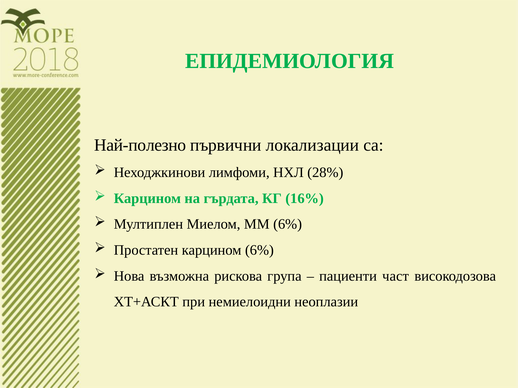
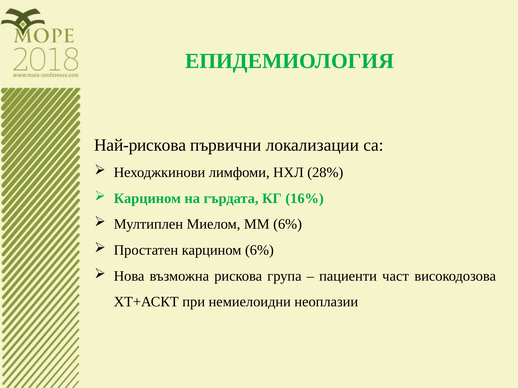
Най-полезно: Най-полезно -> Най-рискова (140, 145)
